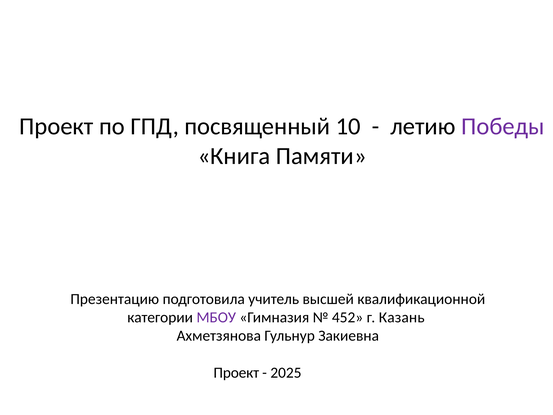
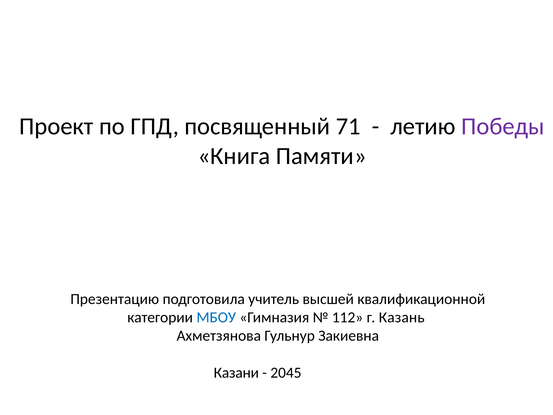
10: 10 -> 71 (348, 126)
МБОУ colour: purple -> blue (216, 317)
452: 452 -> 112 (348, 317)
Проект: Проект -> Казани (236, 373)
2025: 2025 -> 2045 (286, 373)
